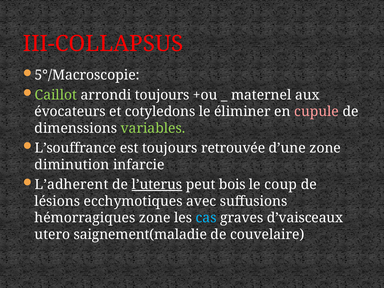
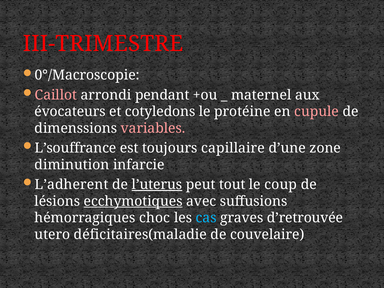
III-COLLAPSUS: III-COLLAPSUS -> III-TRIMESTRE (103, 44)
5°/Macroscopie: 5°/Macroscopie -> 0°/Macroscopie (87, 75)
Caillot colour: light green -> pink (56, 95)
arrondi toujours: toujours -> pendant (162, 95)
éliminer: éliminer -> protéine (242, 112)
variables colour: light green -> pink (153, 128)
retrouvée: retrouvée -> capillaire (233, 148)
bois: bois -> tout (232, 185)
ecchymotiques underline: none -> present (133, 201)
hémorragiques zone: zone -> choc (155, 218)
d’vaisceaux: d’vaisceaux -> d’retrouvée (305, 218)
saignement(maladie: saignement(maladie -> déficitaires(maladie (140, 234)
